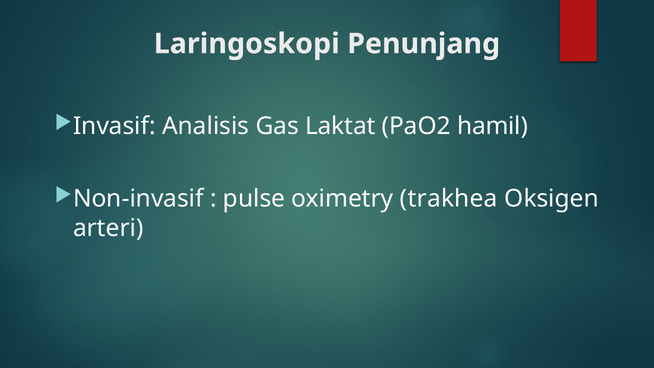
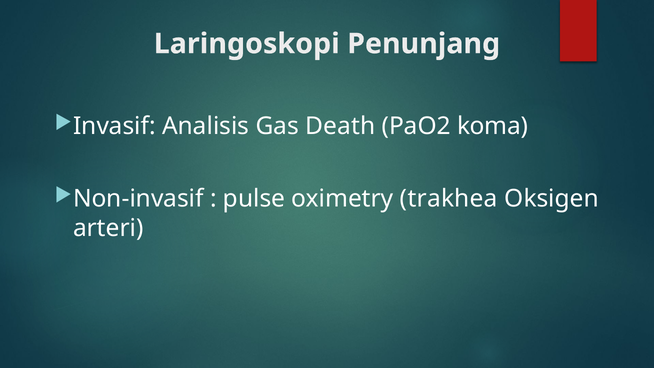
Laktat: Laktat -> Death (340, 126)
hamil: hamil -> koma (493, 126)
